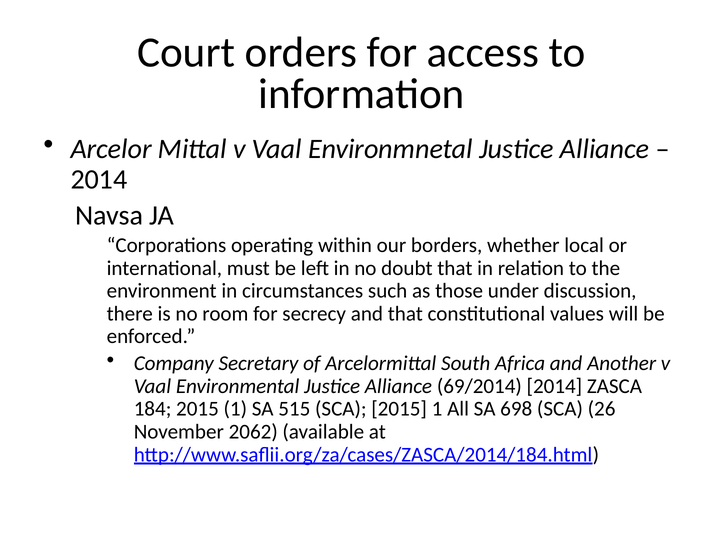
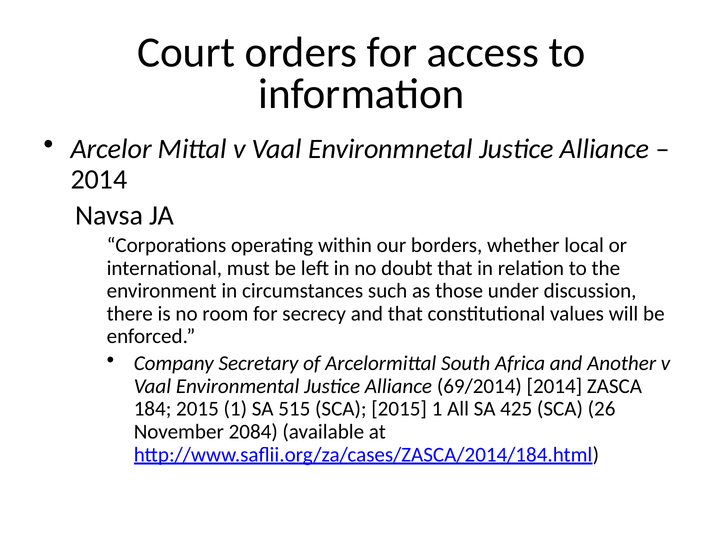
698: 698 -> 425 (516, 409)
2062: 2062 -> 2084 (253, 432)
